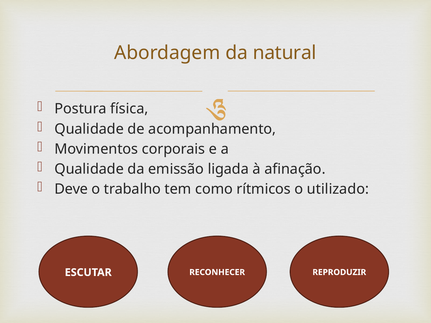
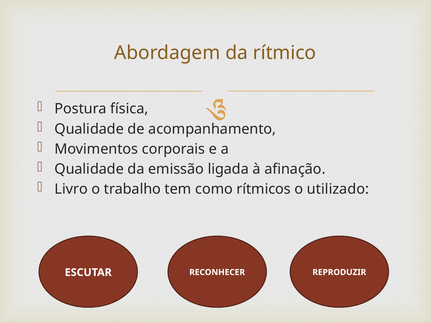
natural: natural -> rítmico (285, 53)
Deve: Deve -> Livro (71, 189)
